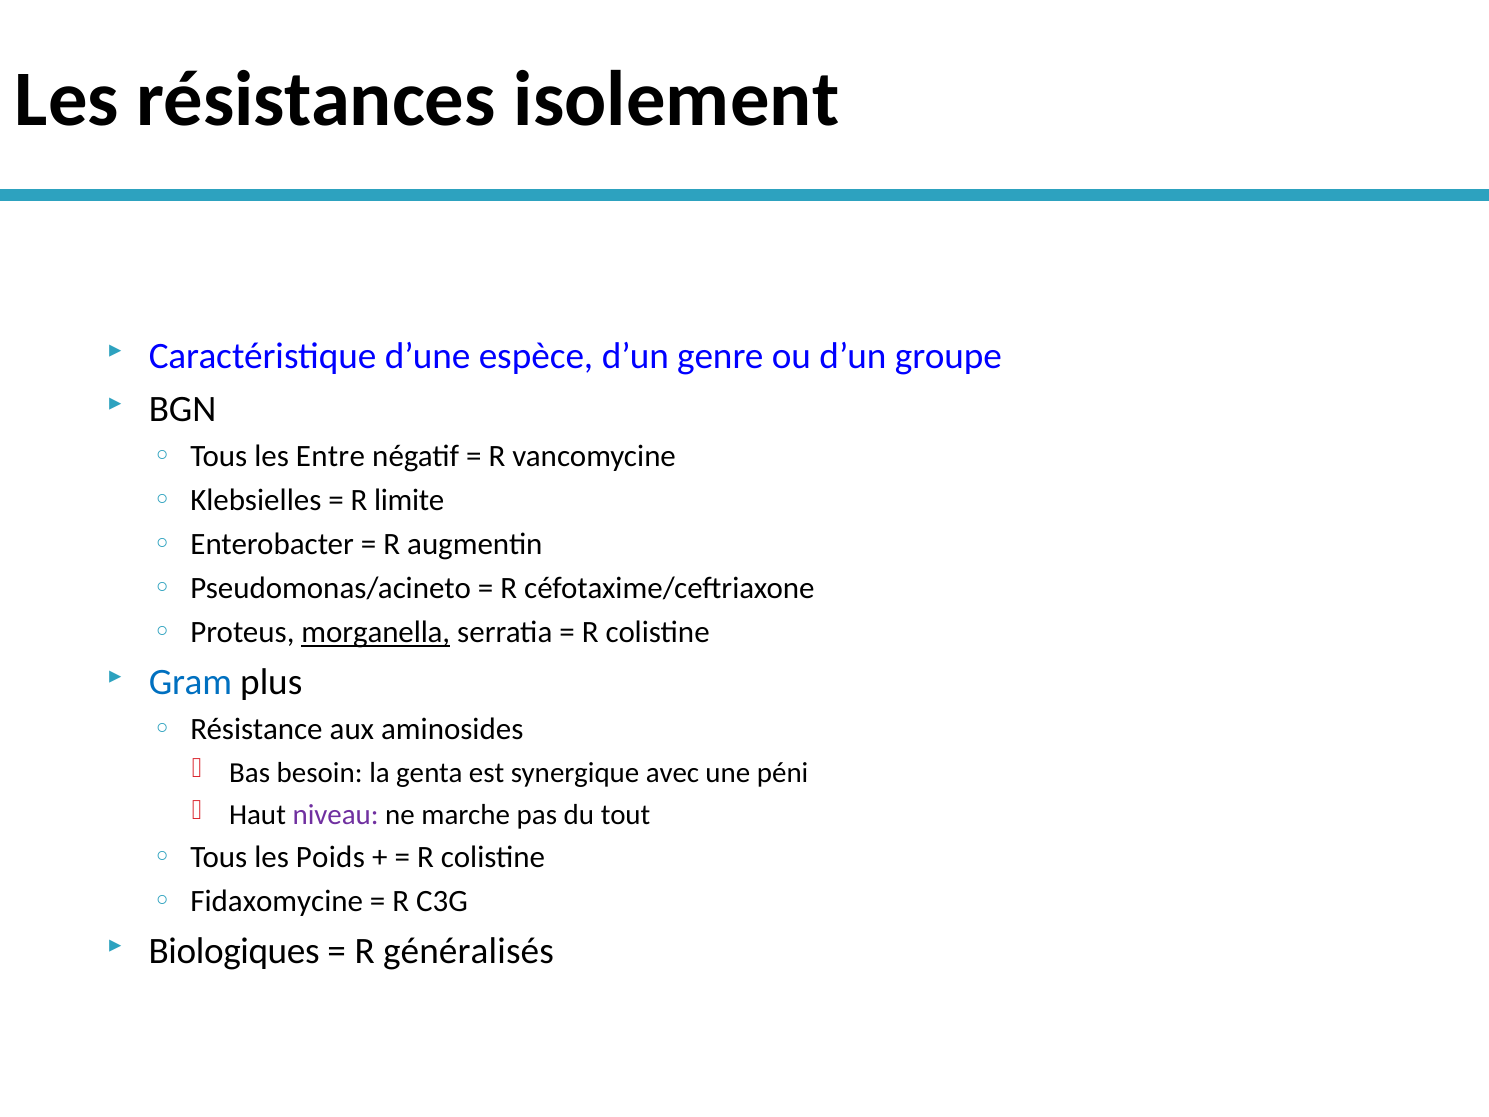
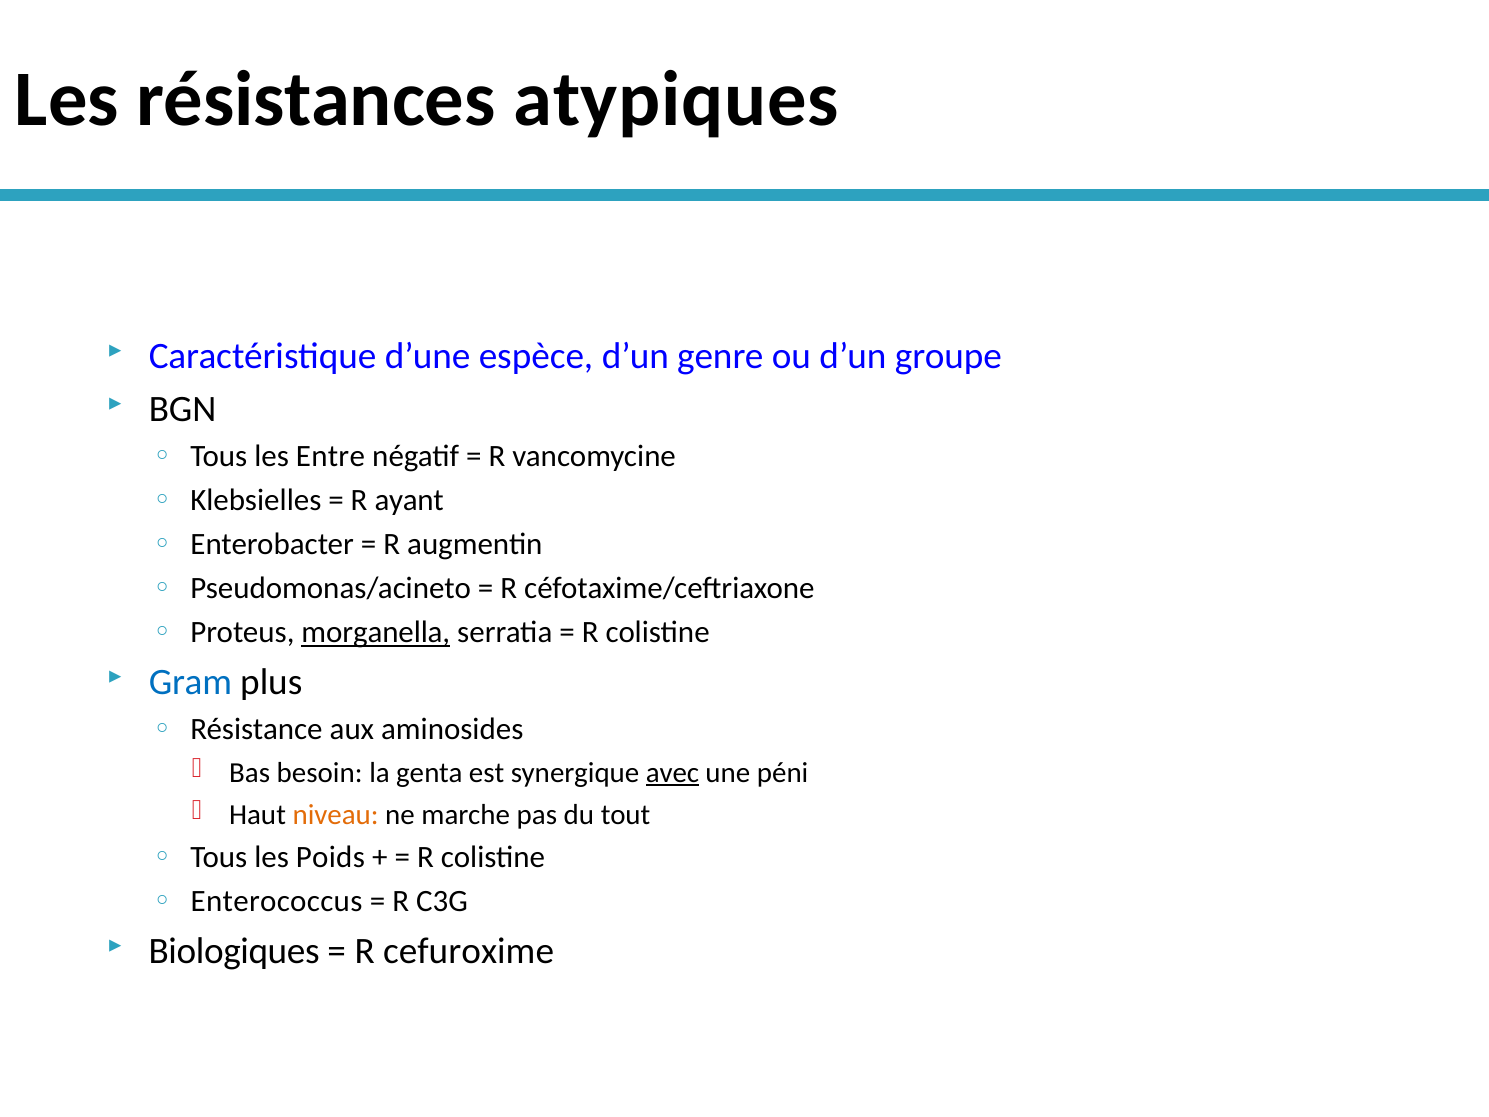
isolement: isolement -> atypiques (676, 99)
limite: limite -> ayant (409, 500)
avec underline: none -> present (673, 772)
niveau colour: purple -> orange (336, 814)
Fidaxomycine: Fidaxomycine -> Enterococcus (277, 901)
généralisés: généralisés -> cefuroxime (469, 951)
